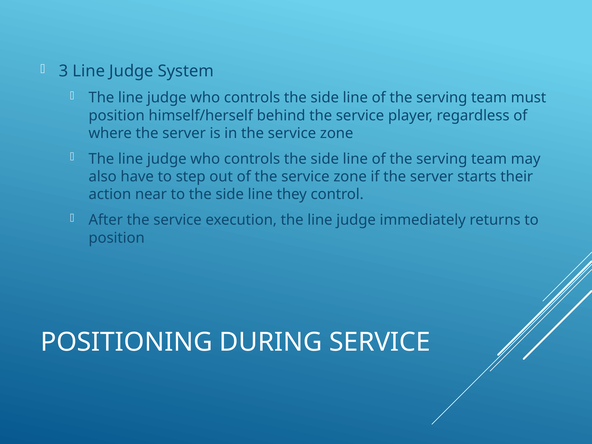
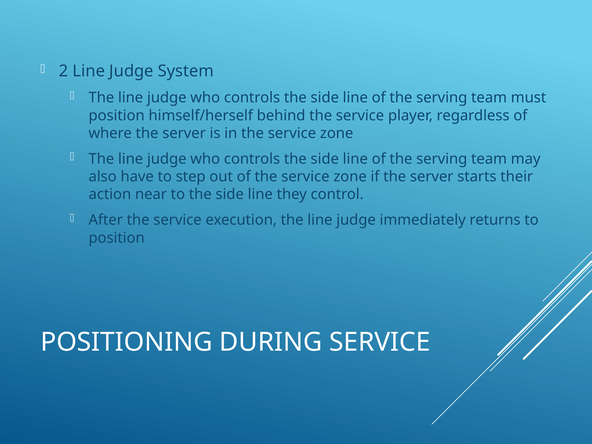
3: 3 -> 2 (64, 71)
